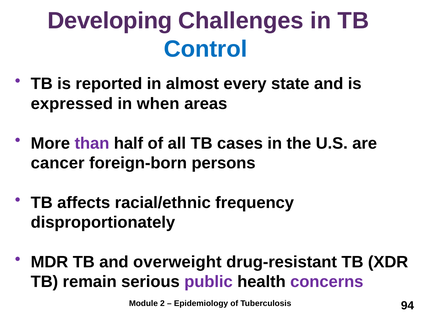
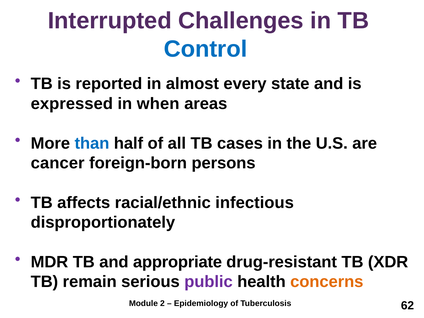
Developing: Developing -> Interrupted (110, 21)
than colour: purple -> blue (92, 143)
frequency: frequency -> infectious (255, 203)
overweight: overweight -> appropriate (178, 262)
concerns colour: purple -> orange (327, 282)
94: 94 -> 62 (407, 305)
